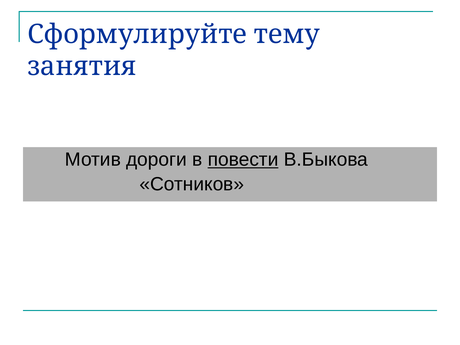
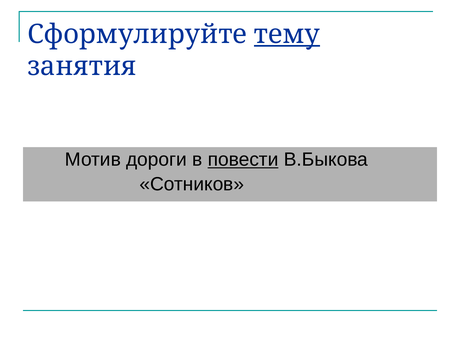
тему underline: none -> present (287, 34)
